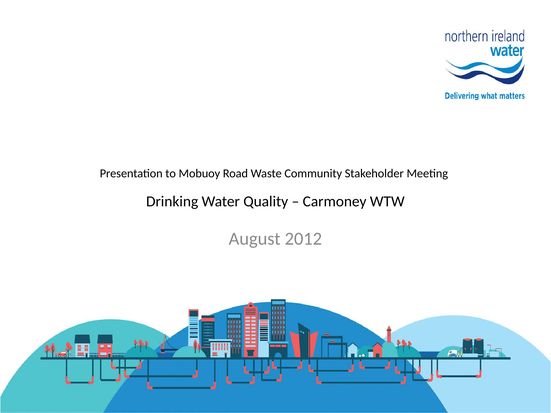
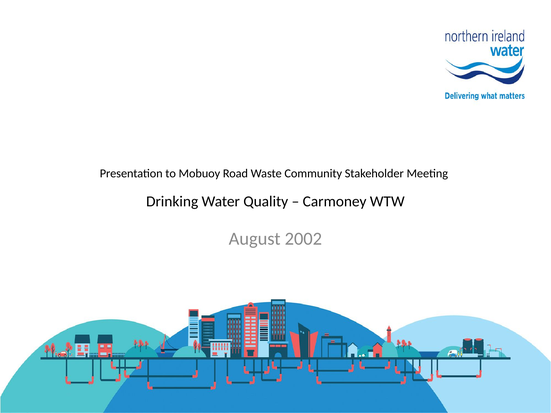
2012: 2012 -> 2002 (303, 239)
